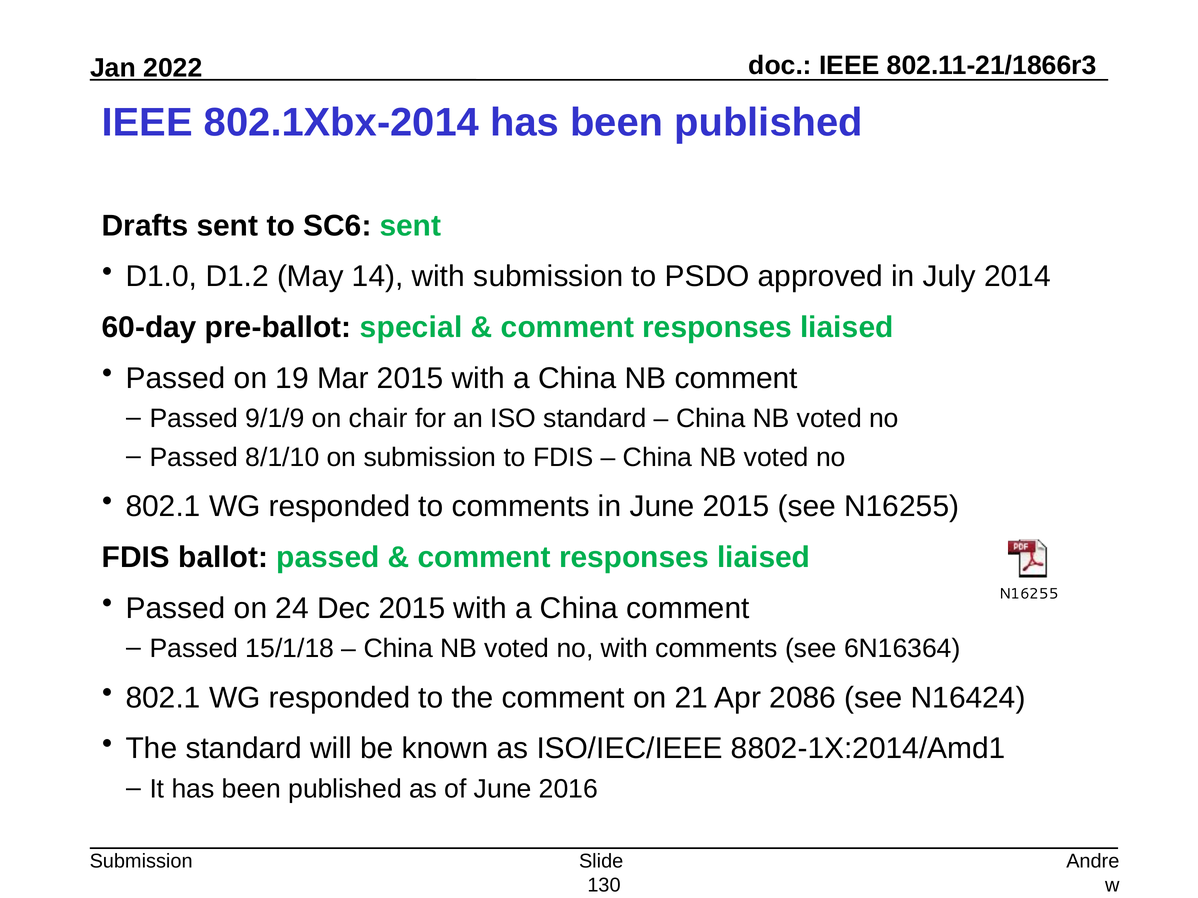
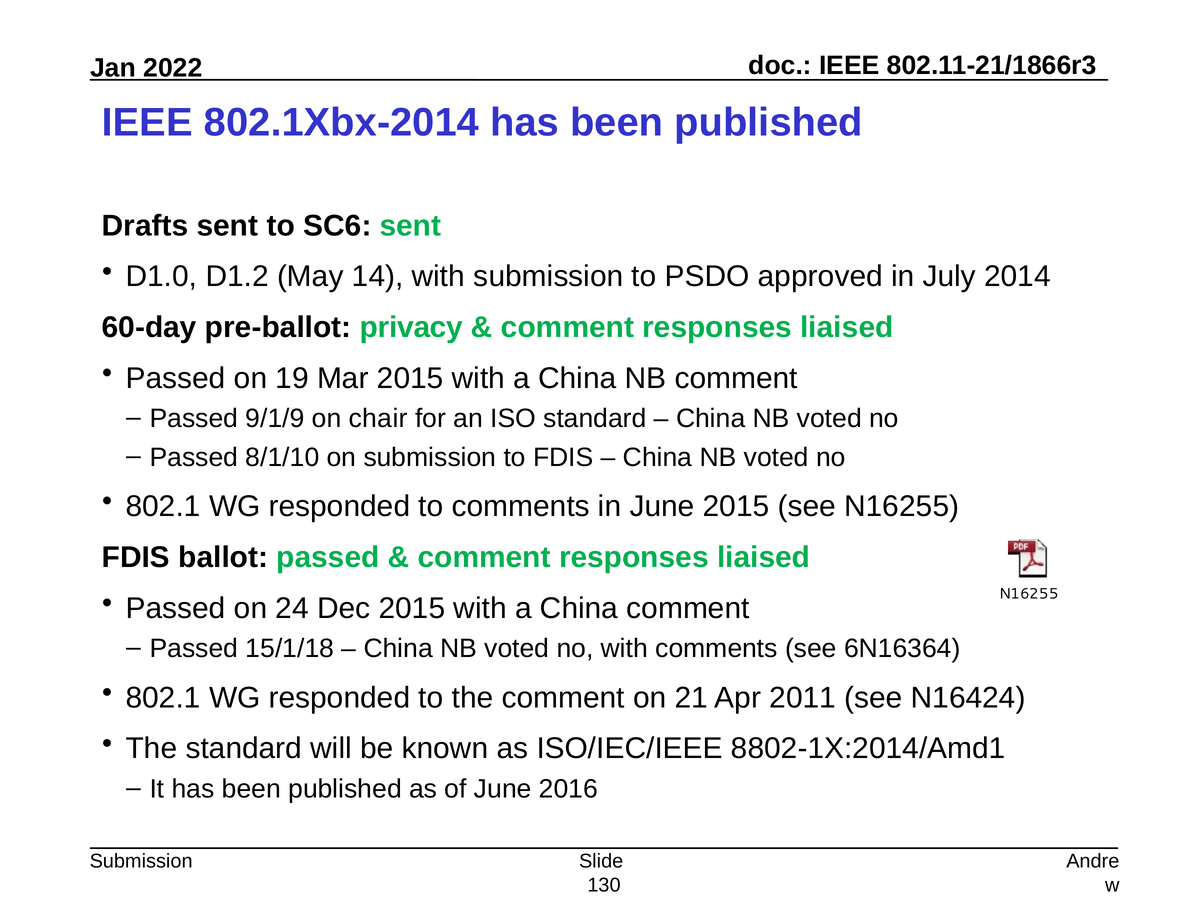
special: special -> privacy (411, 328)
2086: 2086 -> 2011 (803, 698)
